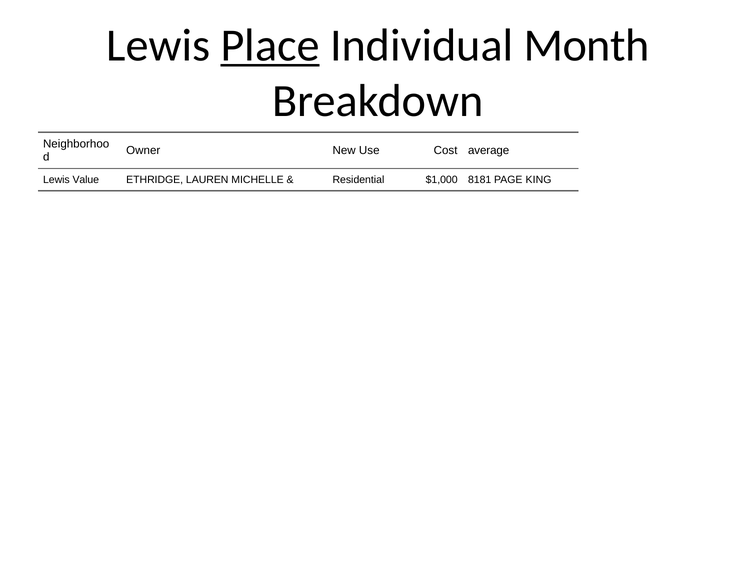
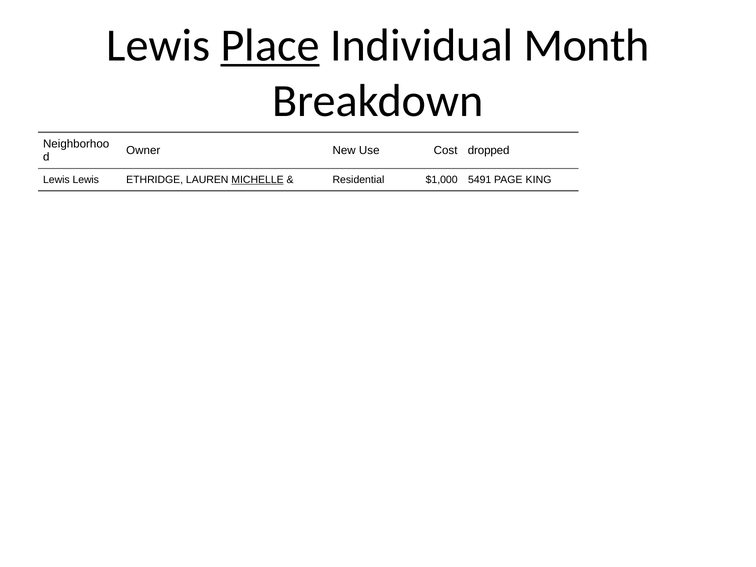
average: average -> dropped (489, 151)
Lewis Value: Value -> Lewis (86, 180)
MICHELLE underline: none -> present (258, 180)
8181: 8181 -> 5491 (480, 180)
